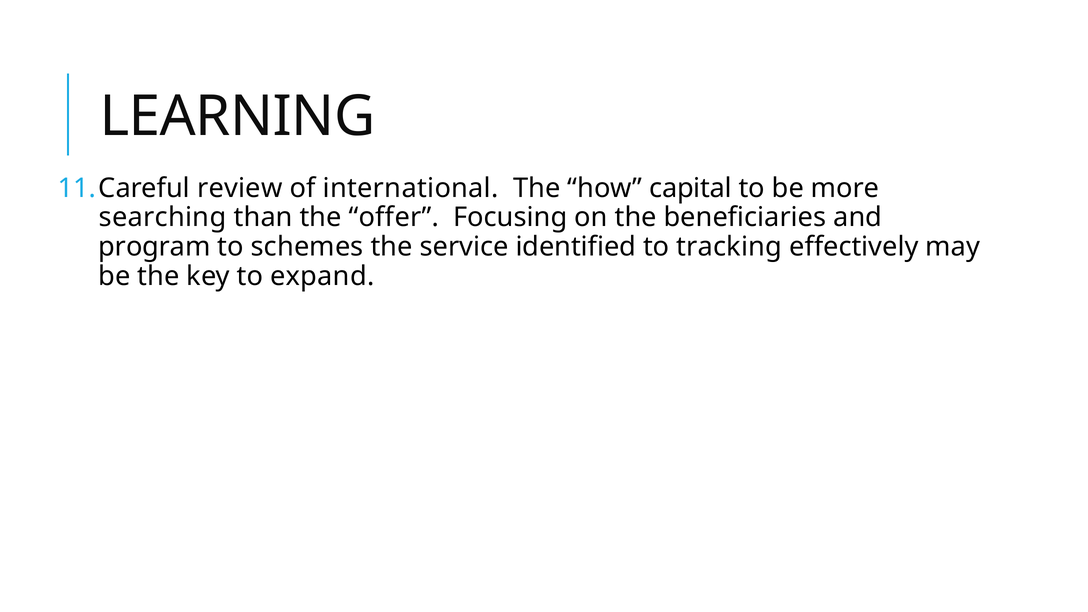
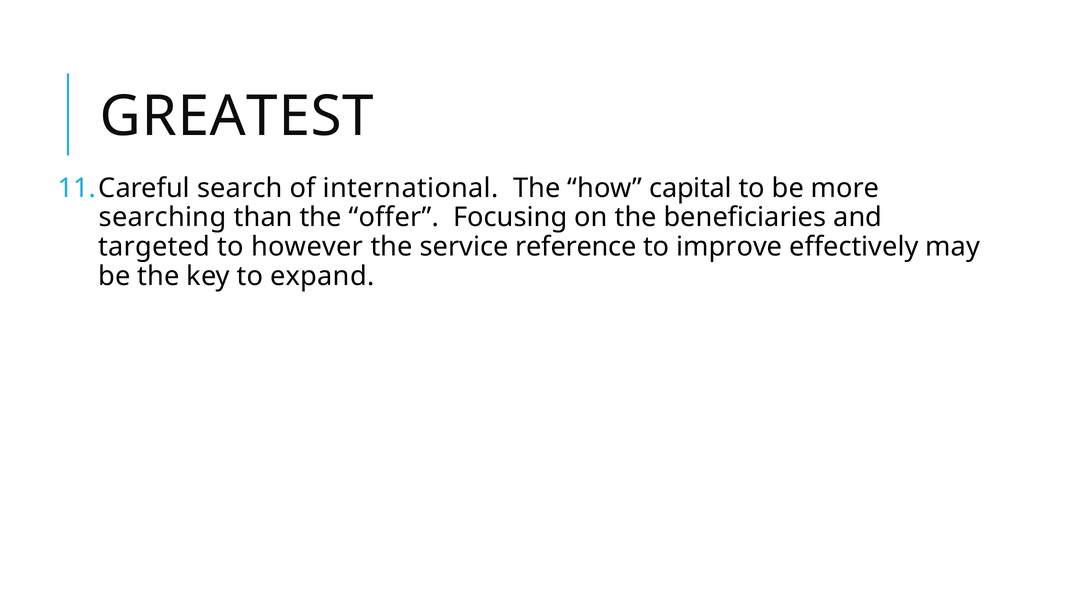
LEARNING: LEARNING -> GREATEST (237, 117)
review: review -> search (240, 188)
program: program -> targeted (154, 247)
schemes: schemes -> however (307, 247)
identified: identified -> reference (576, 247)
tracking: tracking -> improve (729, 247)
